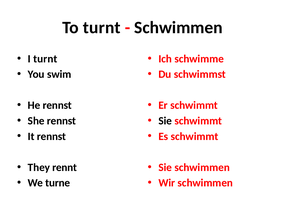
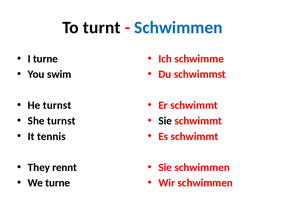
Schwimmen colour: black -> blue (178, 28)
I turnt: turnt -> turne (45, 59)
He rennst: rennst -> turnst (57, 105)
She rennst: rennst -> turnst (61, 121)
It rennst: rennst -> tennis (51, 136)
